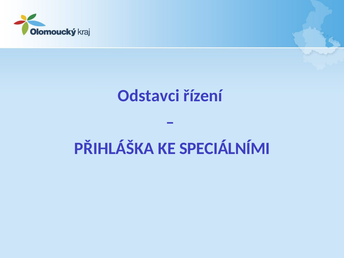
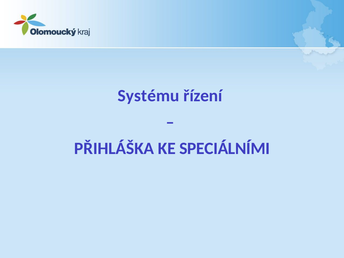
Odstavci: Odstavci -> Systému (149, 96)
